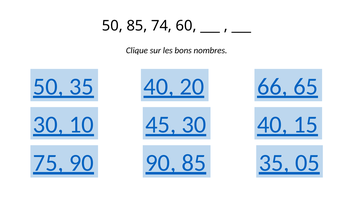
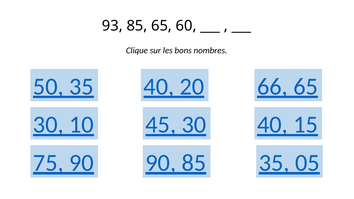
50: 50 -> 93 (112, 26)
85 74: 74 -> 65 (162, 26)
